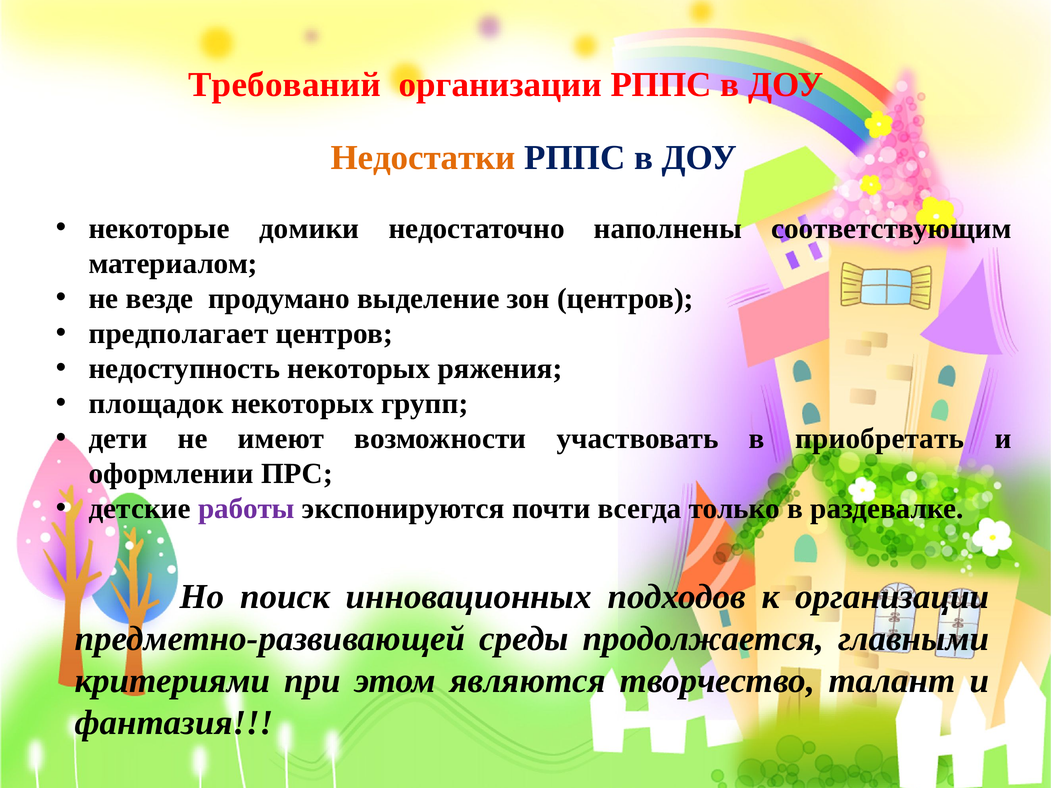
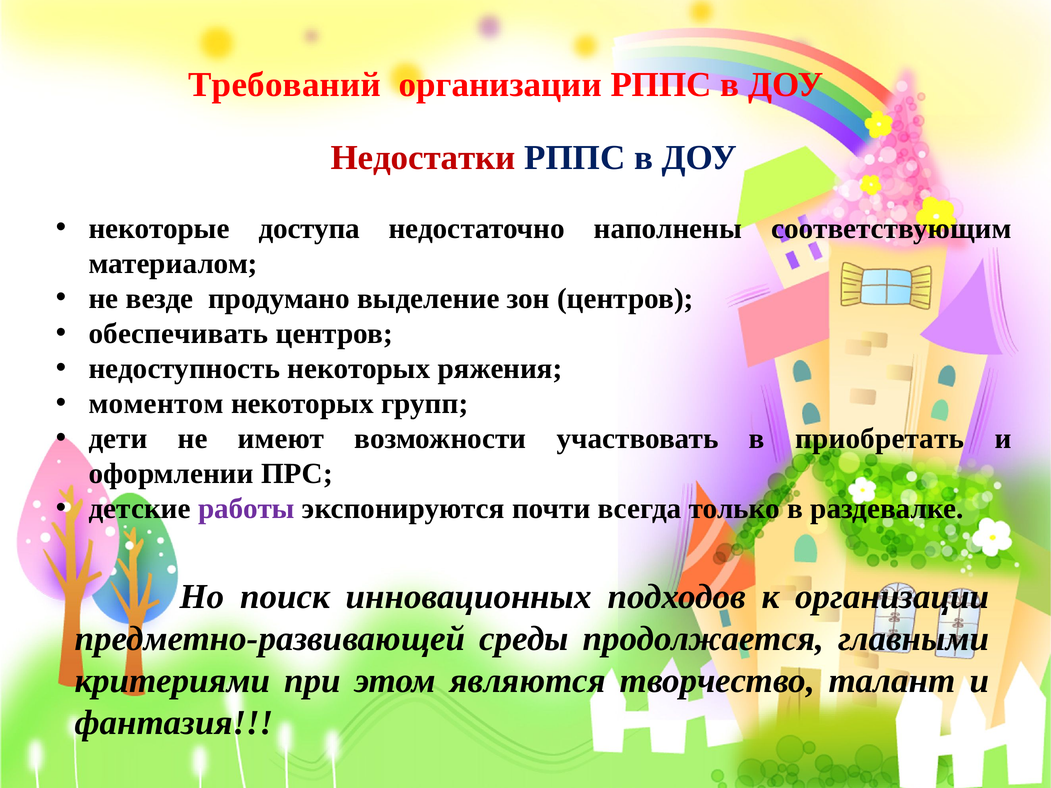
Недостатки colour: orange -> red (423, 158)
домики: домики -> доступа (309, 228)
предполагает: предполагает -> обеспечивать (179, 334)
площадок: площадок -> моментом (156, 404)
